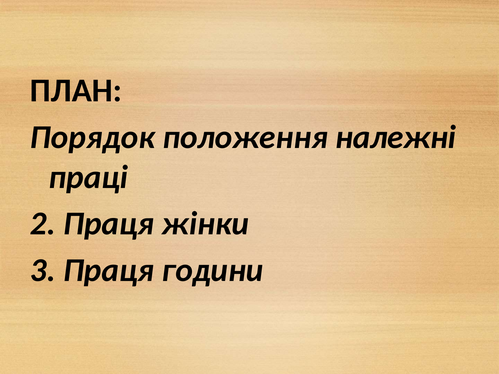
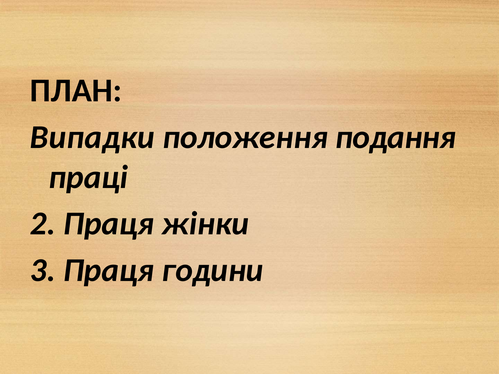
Порядок: Порядок -> Випадки (92, 137)
належні: належні -> подання (396, 137)
